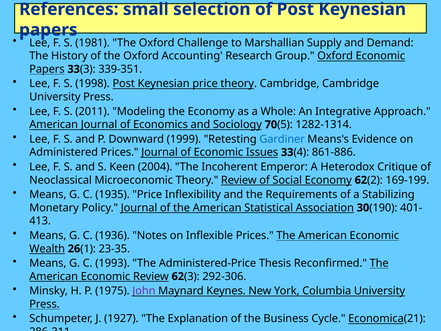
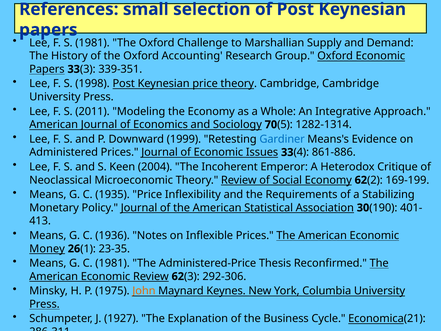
Wealth: Wealth -> Money (47, 249)
C 1993: 1993 -> 1981 (113, 263)
John colour: purple -> orange (144, 291)
